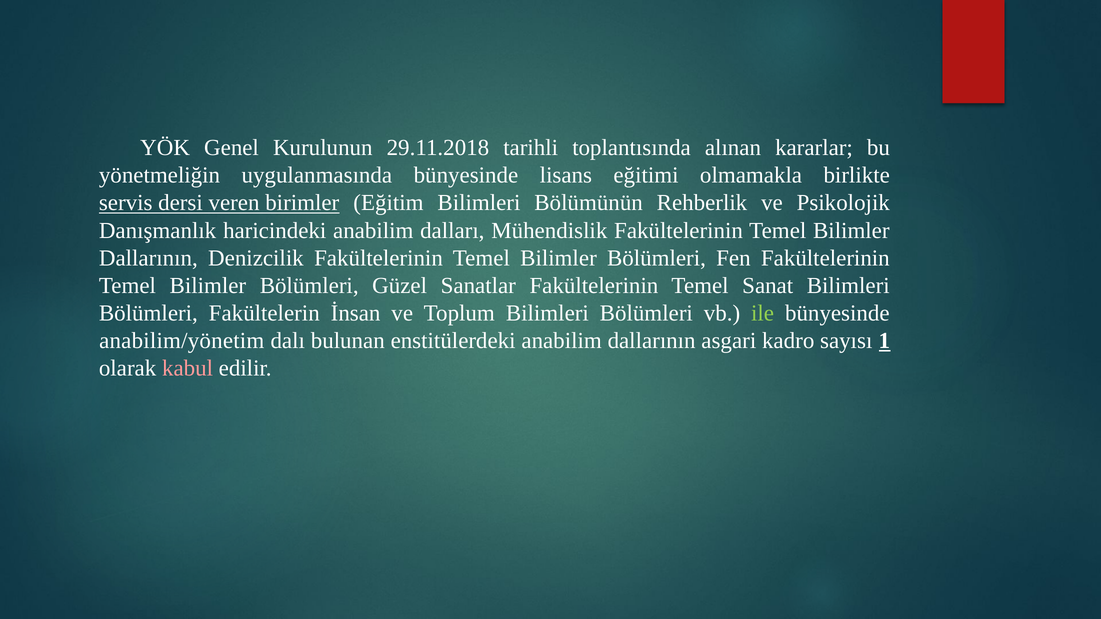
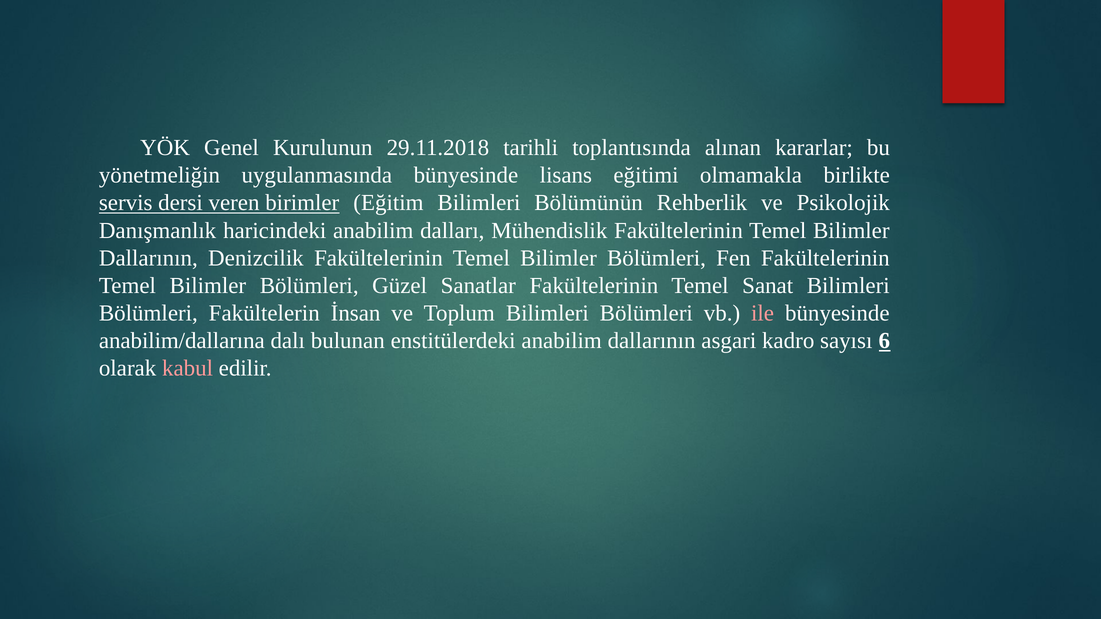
ile colour: light green -> pink (763, 313)
anabilim/yönetim: anabilim/yönetim -> anabilim/dallarına (182, 341)
1: 1 -> 6 (885, 341)
